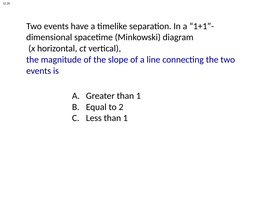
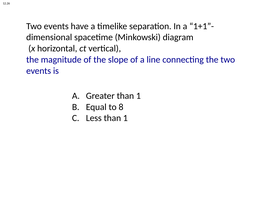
2: 2 -> 8 (121, 107)
